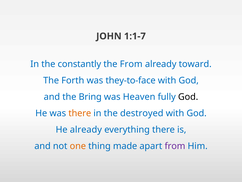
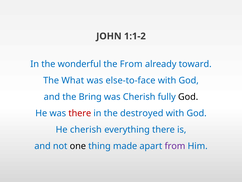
1:1-7: 1:1-7 -> 1:1-2 (135, 36)
constantly: constantly -> wonderful (79, 64)
Forth: Forth -> What (73, 80)
they-to-face: they-to-face -> else-to-face (131, 80)
was Heaven: Heaven -> Cherish (139, 97)
there colour: orange -> red (80, 113)
He already: already -> cherish (86, 129)
one colour: orange -> black (78, 146)
